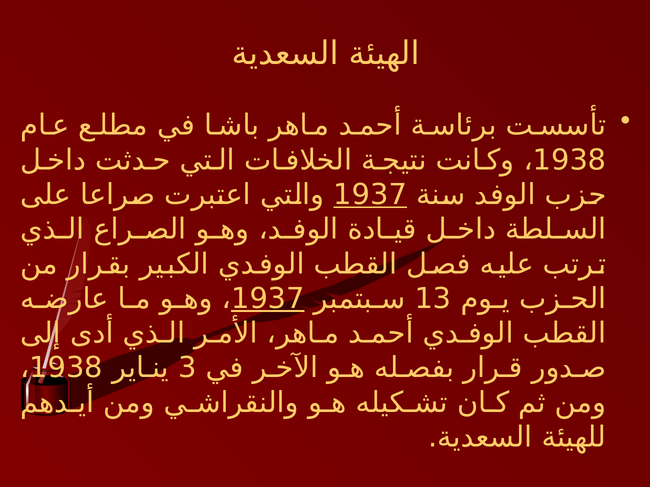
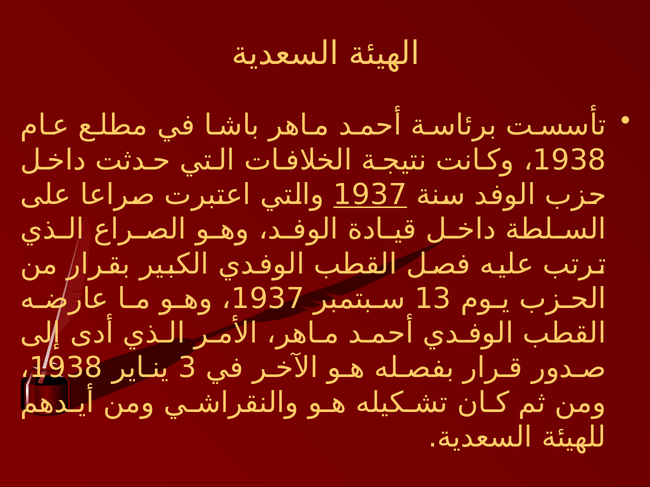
1937 underline: present -> none (268, 299)
